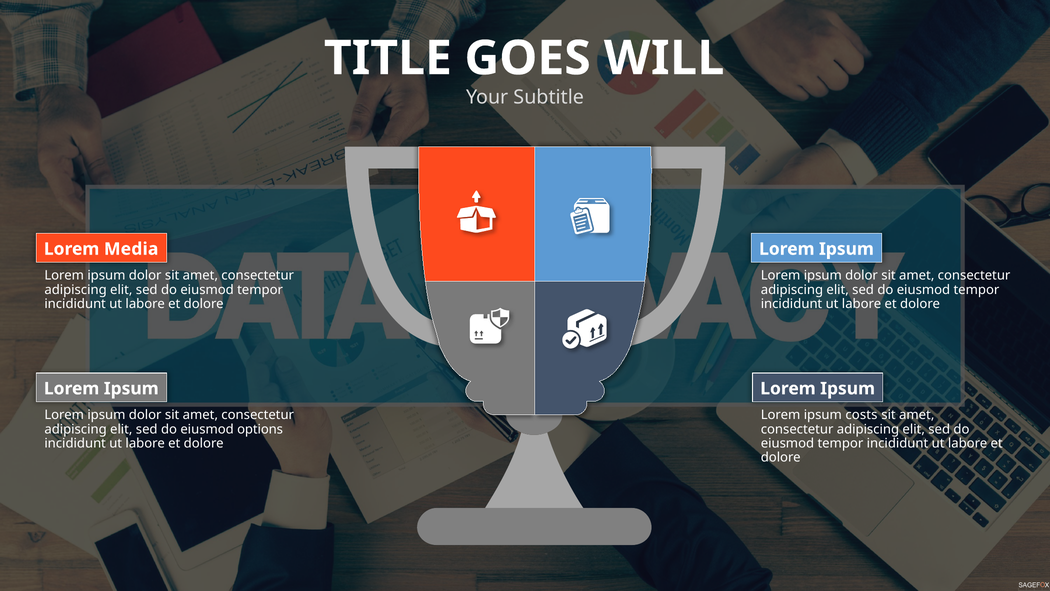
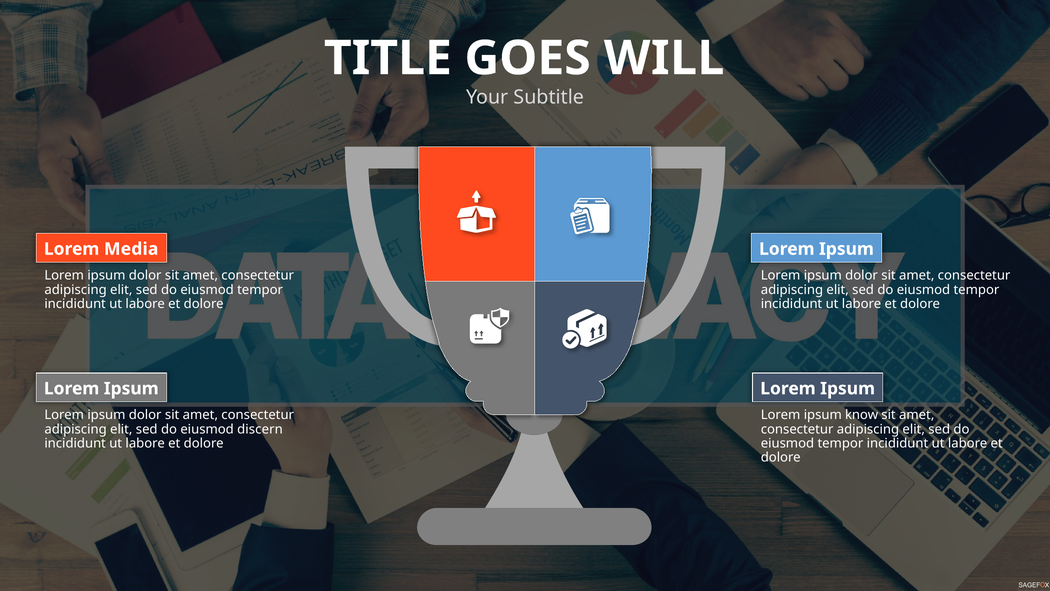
costs: costs -> know (862, 415)
options: options -> discern (260, 429)
